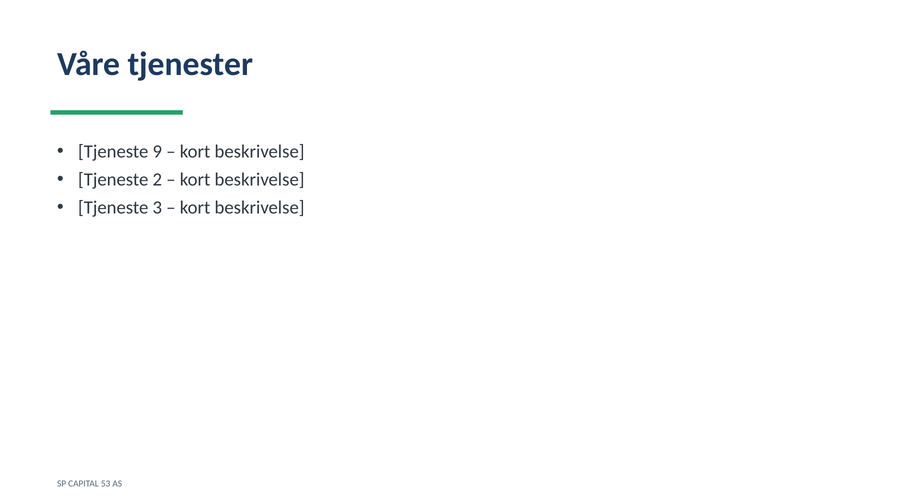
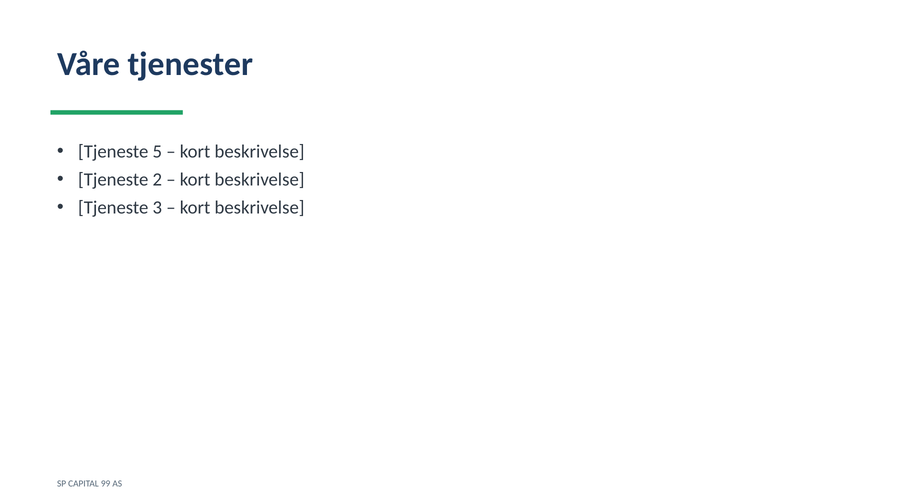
9: 9 -> 5 (157, 152)
53: 53 -> 99 (106, 484)
